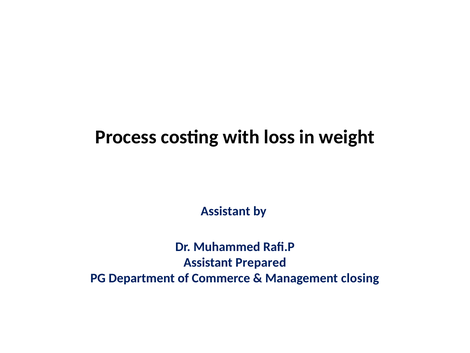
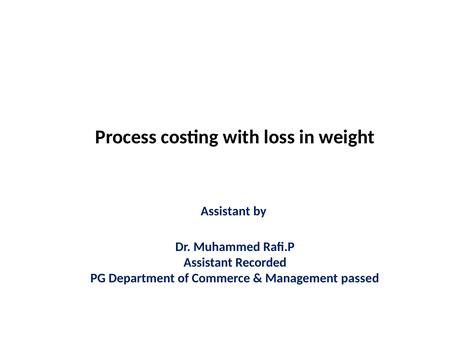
Prepared: Prepared -> Recorded (261, 262)
closing: closing -> passed (360, 278)
